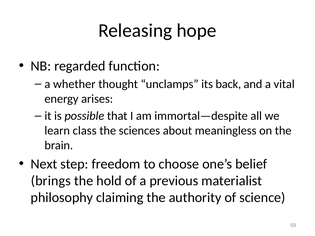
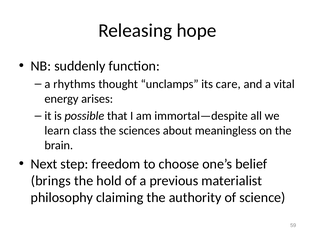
regarded: regarded -> suddenly (80, 66)
whether: whether -> rhythms (74, 84)
back: back -> care (228, 84)
